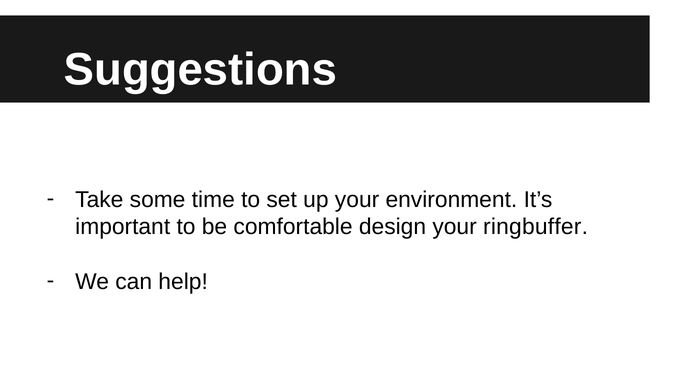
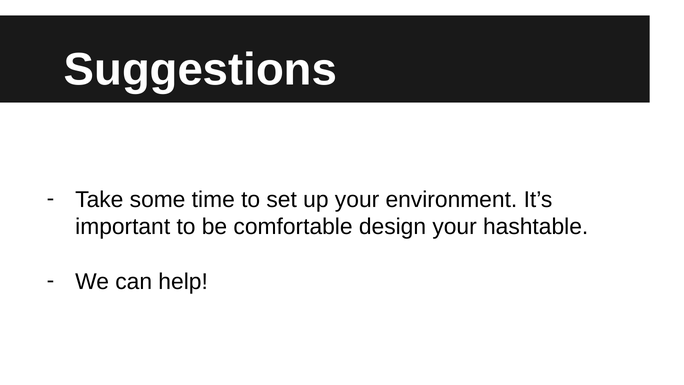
ringbuffer: ringbuffer -> hashtable (536, 227)
